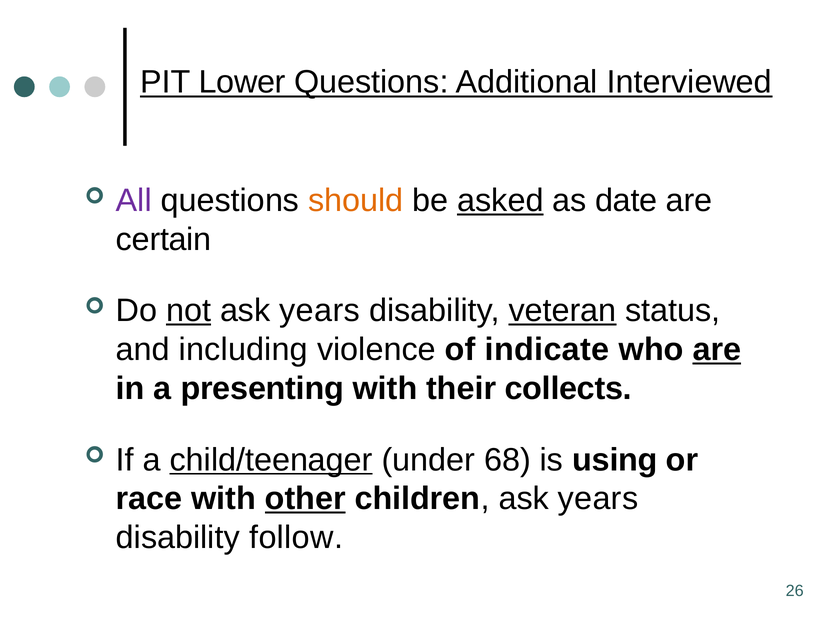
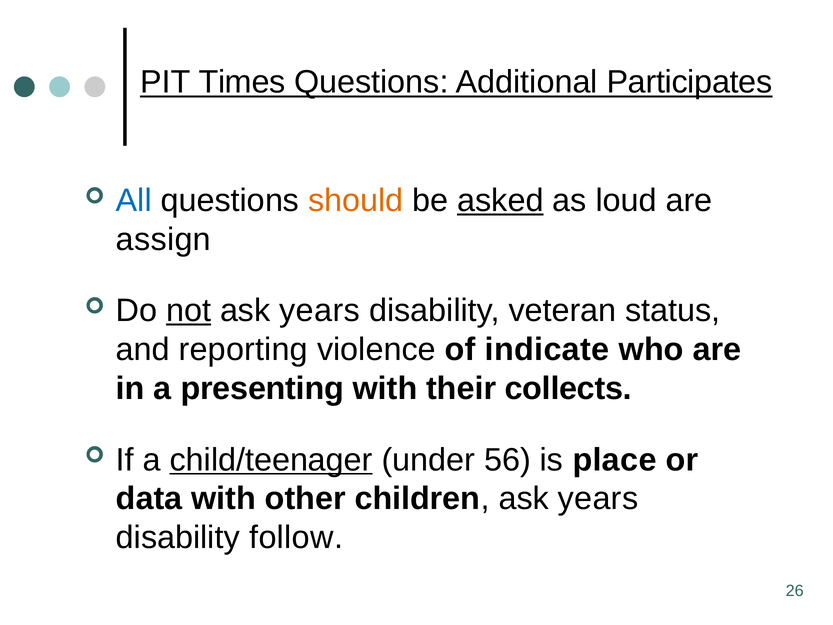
Lower: Lower -> Times (242, 82)
Interviewed: Interviewed -> Participates (689, 82)
All colour: purple -> blue (134, 200)
date: date -> loud (626, 200)
certain: certain -> assign (163, 239)
veteran underline: present -> none (563, 311)
including: including -> reporting (243, 349)
are underline: present -> none (717, 349)
68: 68 -> 56 (507, 460)
using: using -> place (615, 460)
race: race -> data (149, 499)
other underline: present -> none (305, 499)
